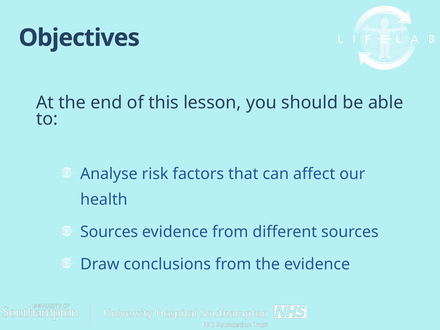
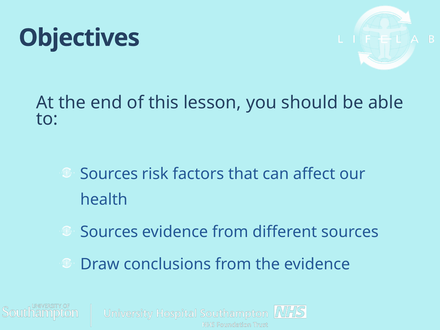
Analyse: Analyse -> Sources (109, 174)
